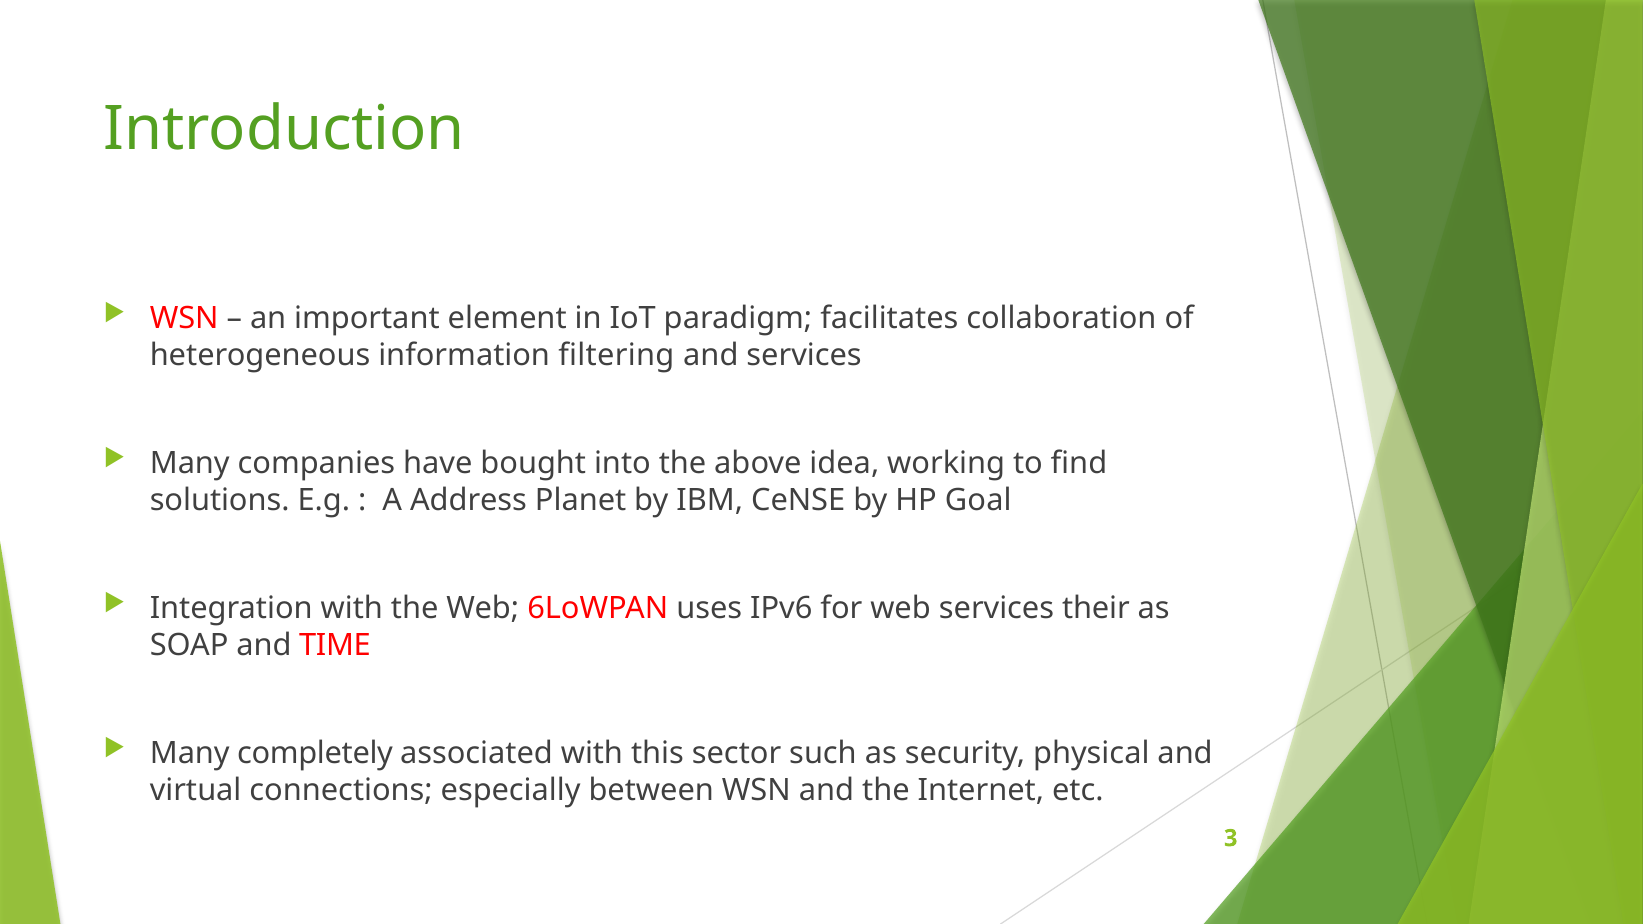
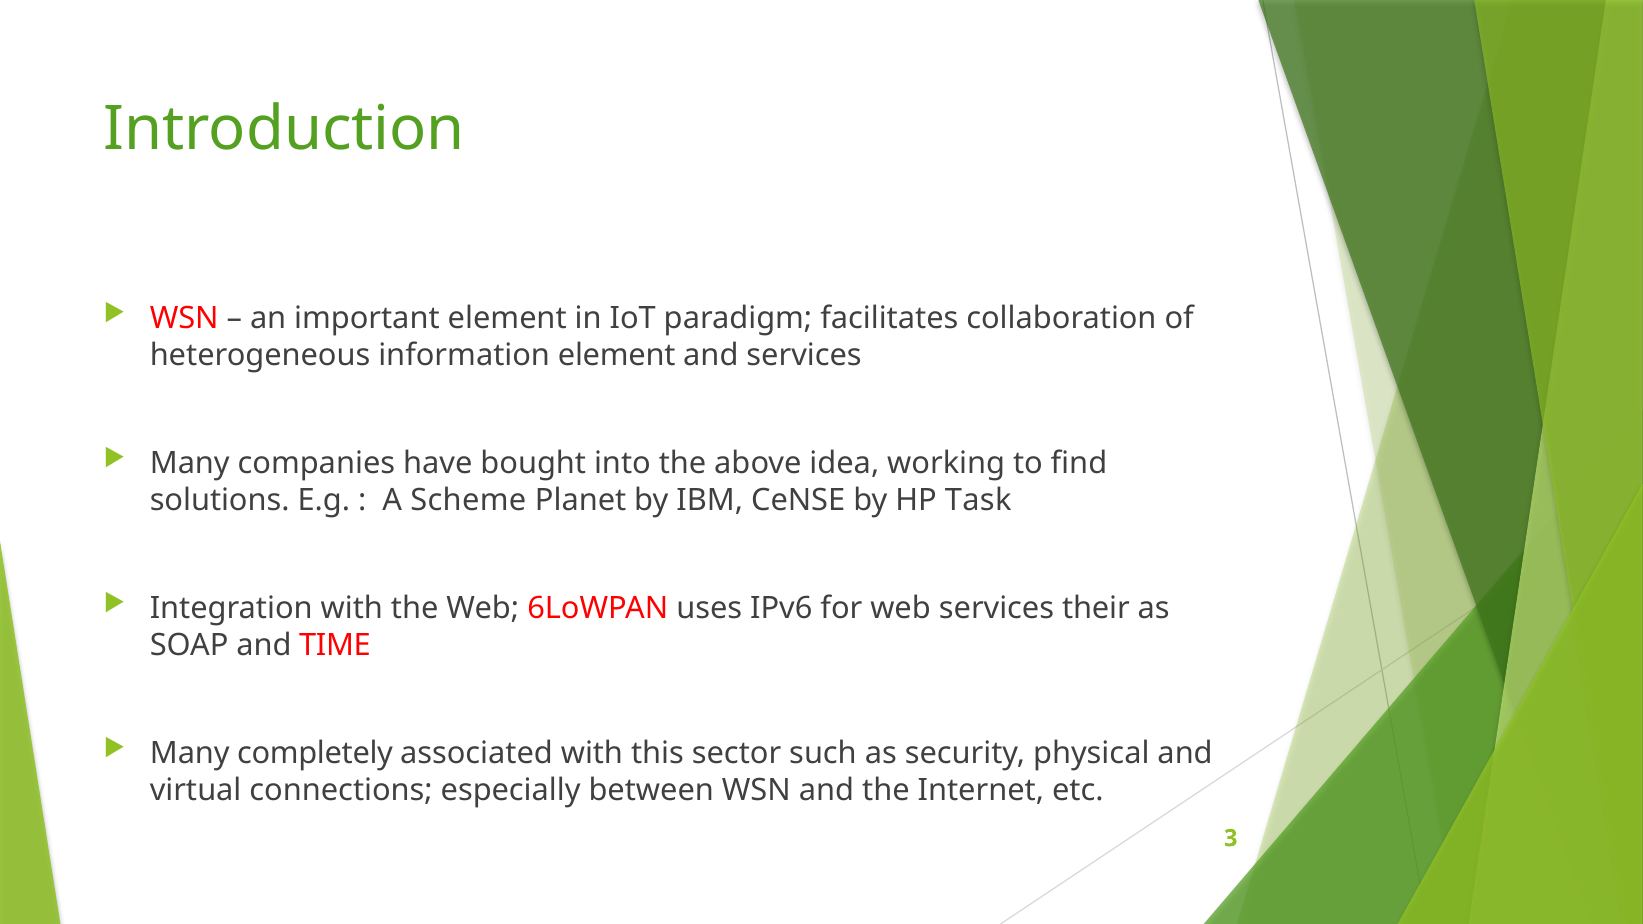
information filtering: filtering -> element (617, 355)
Address: Address -> Scheme (468, 500)
Goal: Goal -> Task (978, 500)
